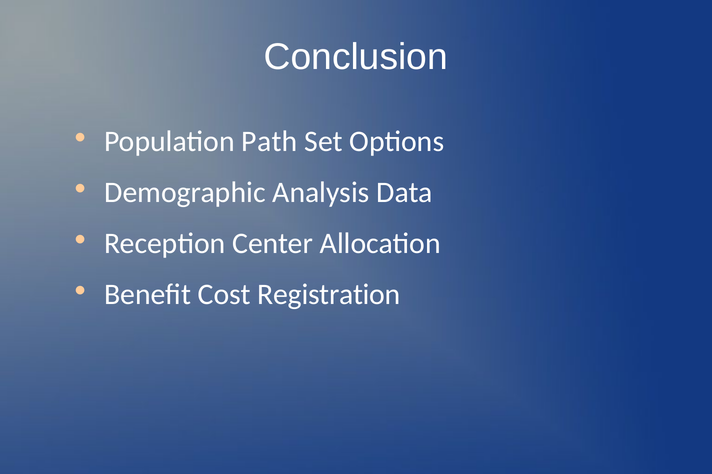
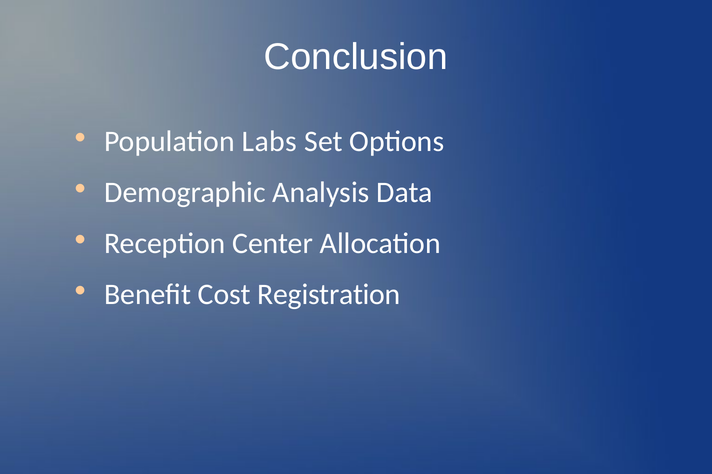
Path: Path -> Labs (269, 142)
